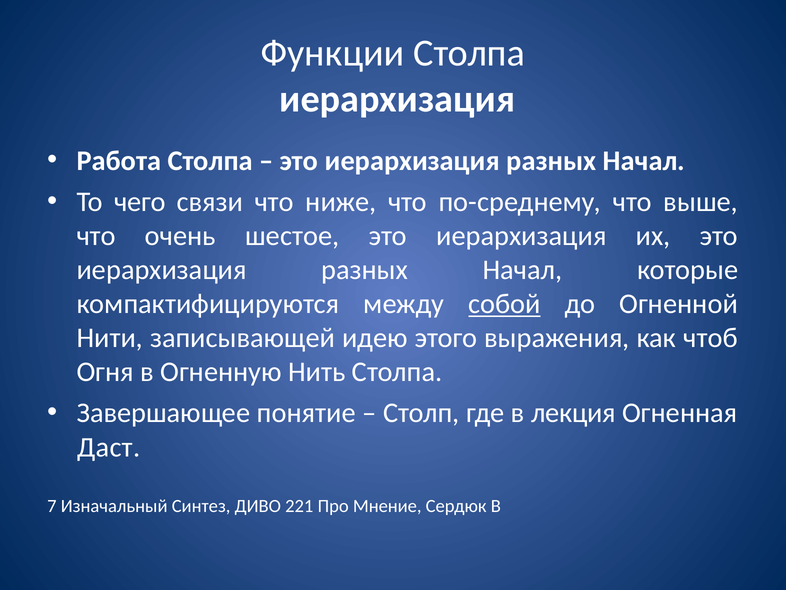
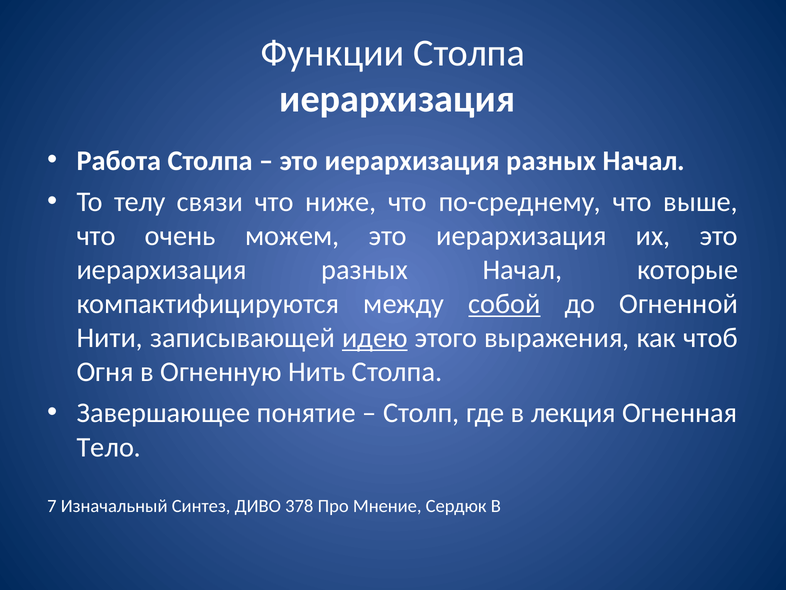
чего: чего -> телу (140, 202)
шестое: шестое -> можем (292, 236)
идею underline: none -> present (375, 338)
Даст: Даст -> Тело (109, 447)
221: 221 -> 378 (299, 506)
